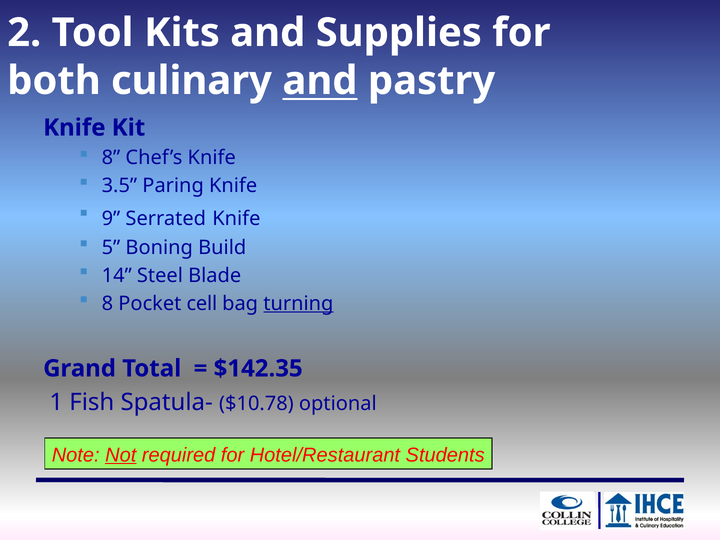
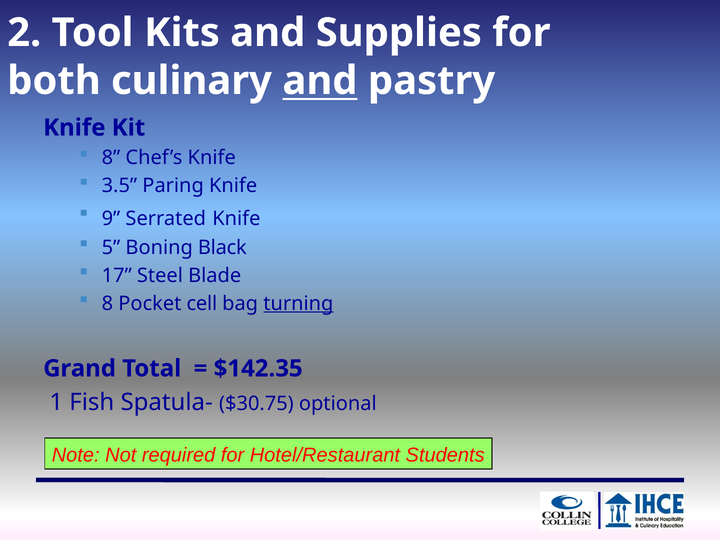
Build: Build -> Black (222, 247)
14: 14 -> 17 (117, 275)
$10.78: $10.78 -> $30.75 (256, 403)
Not underline: present -> none (121, 455)
